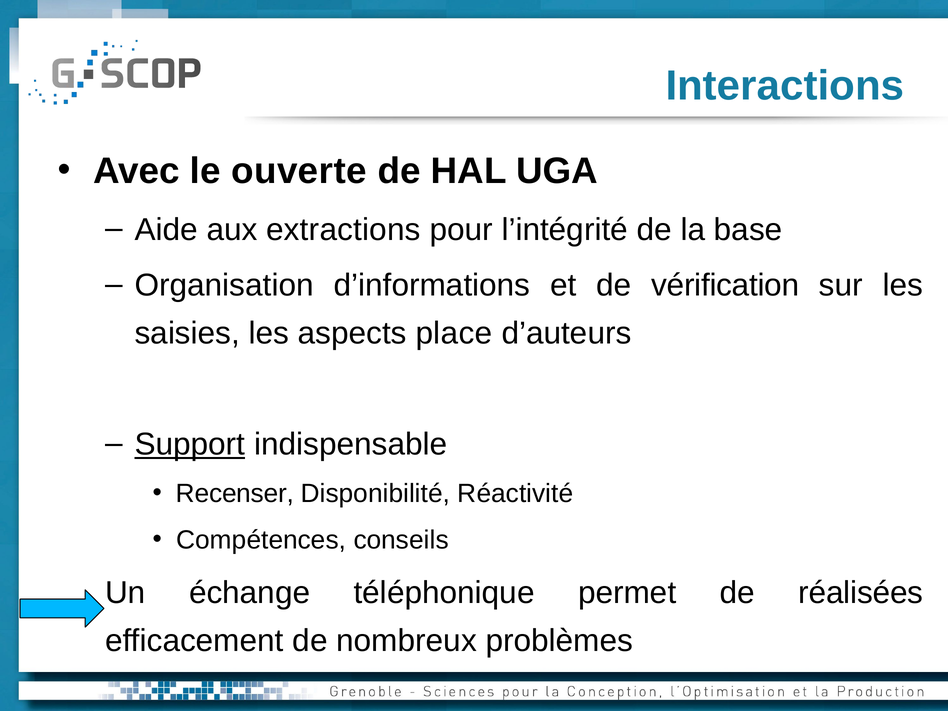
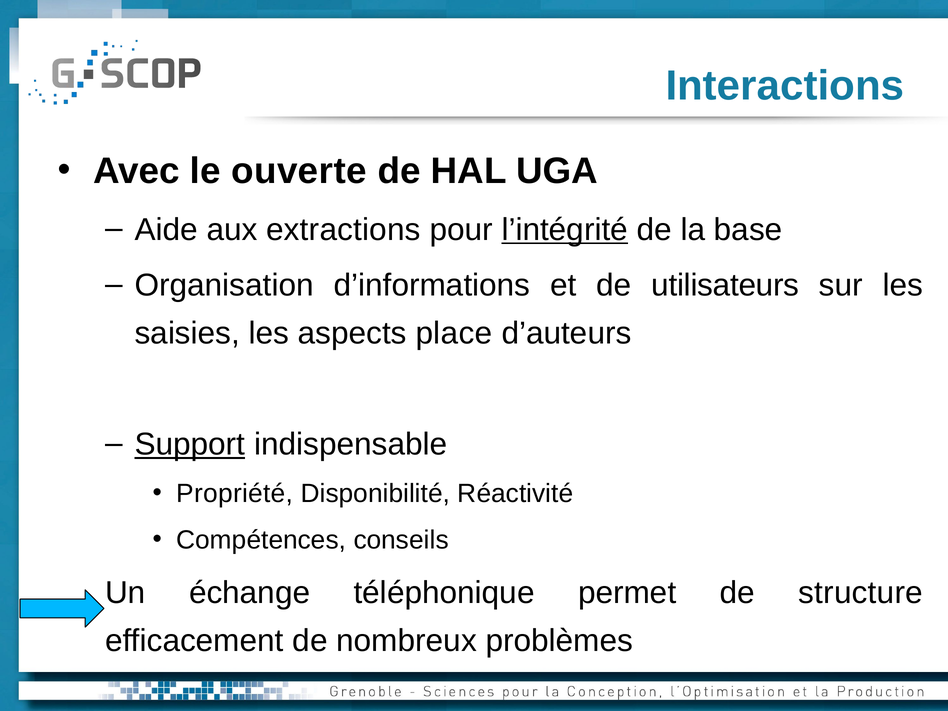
l’intégrité underline: none -> present (565, 230)
vérification: vérification -> utilisateurs (725, 285)
Recenser: Recenser -> Propriété (235, 494)
réalisées: réalisées -> structure (861, 593)
